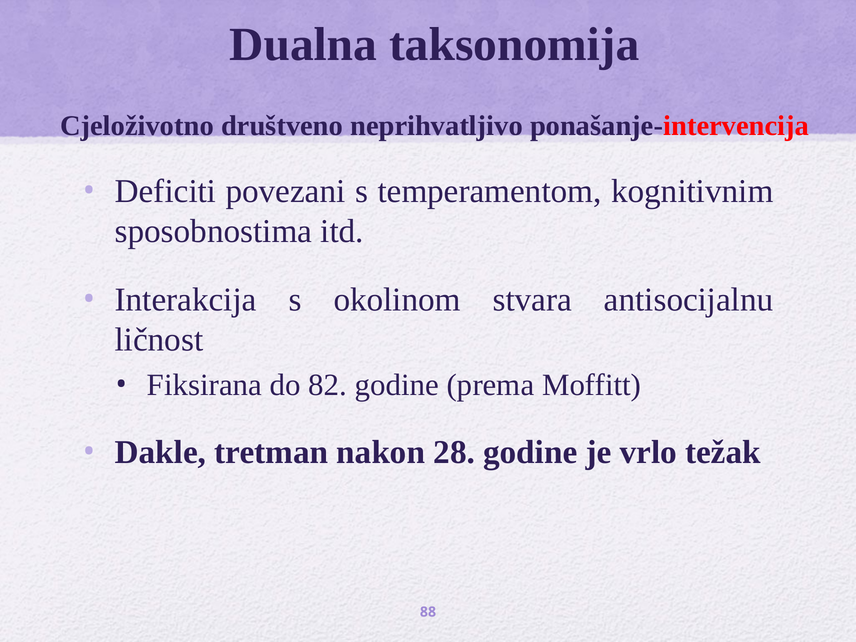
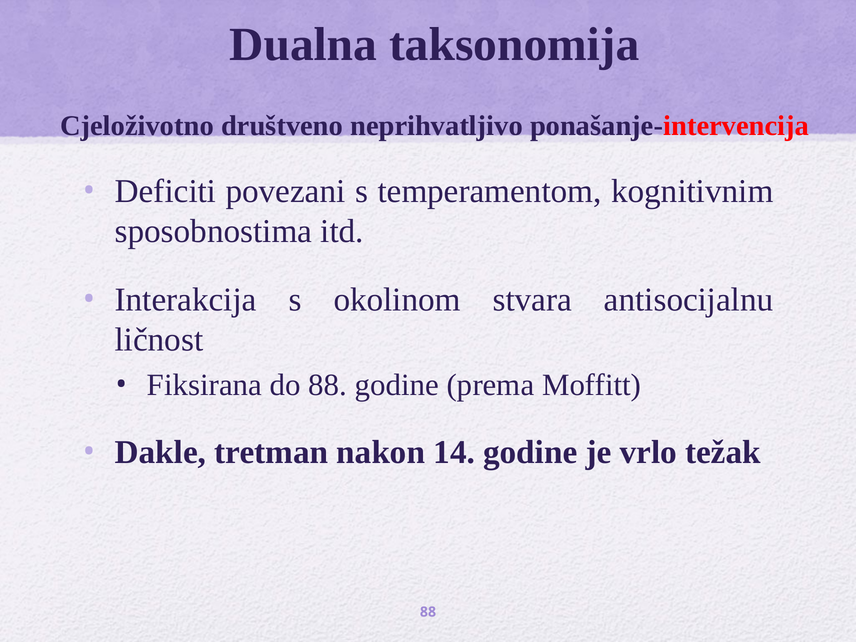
do 82: 82 -> 88 (328, 385)
28: 28 -> 14 (454, 452)
